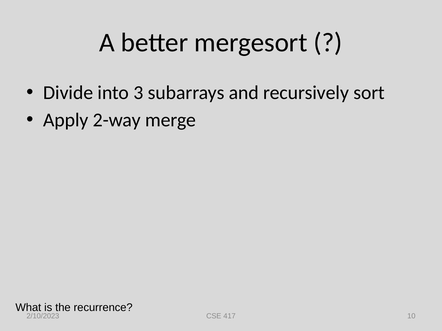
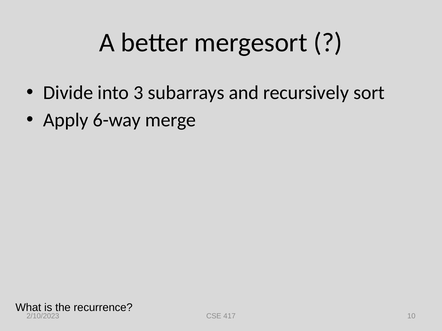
2-way: 2-way -> 6-way (117, 120)
